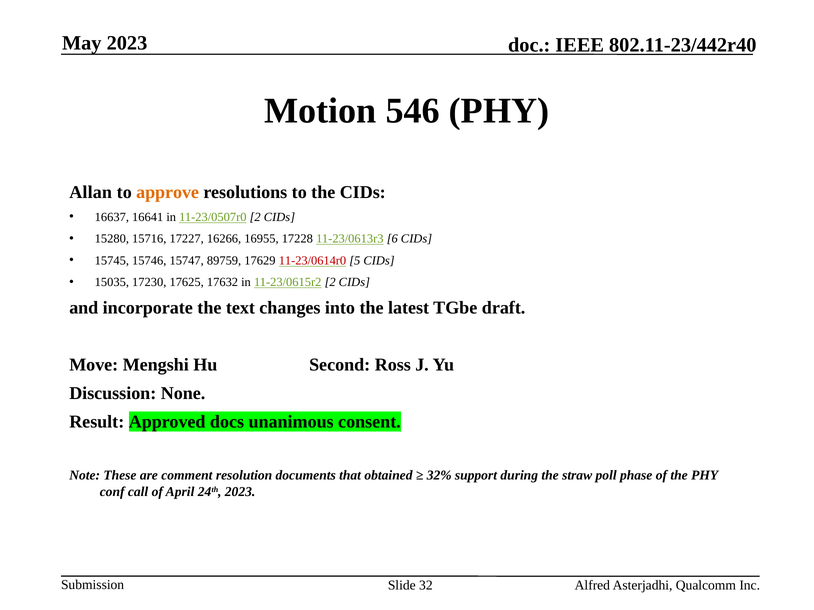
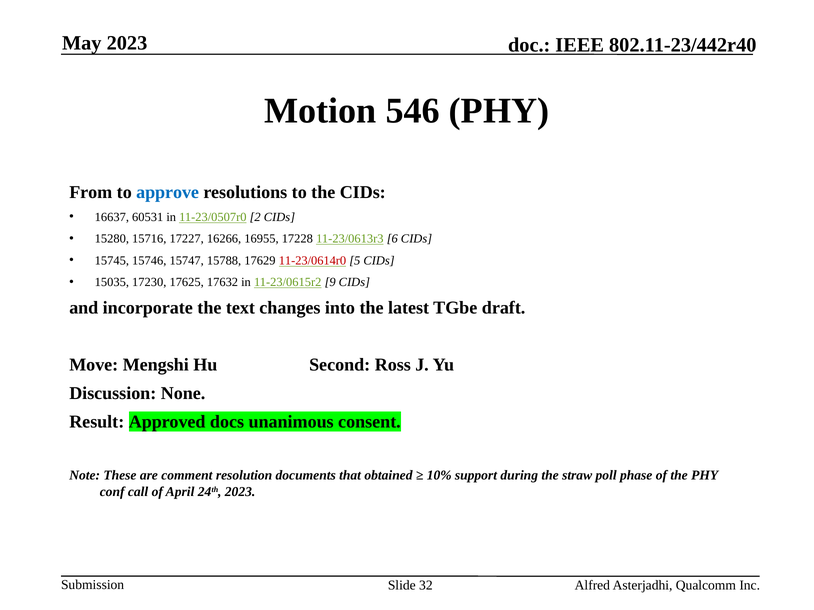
Allan: Allan -> From (91, 193)
approve colour: orange -> blue (168, 193)
16641: 16641 -> 60531 (148, 217)
89759: 89759 -> 15788 (224, 261)
11-23/0615r2 2: 2 -> 9 (330, 282)
32%: 32% -> 10% (439, 476)
